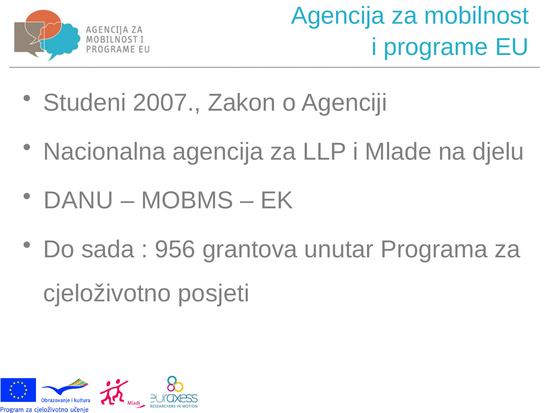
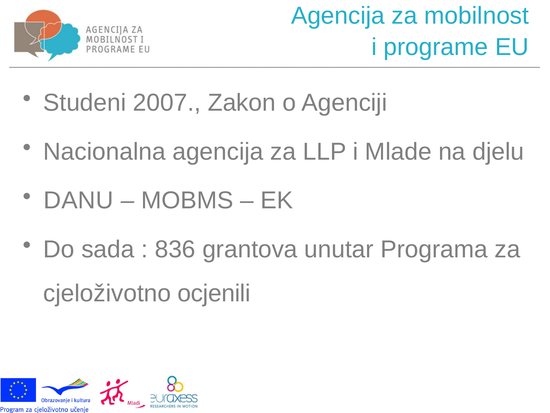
956: 956 -> 836 (175, 249)
posjeti: posjeti -> ocjenili (214, 293)
